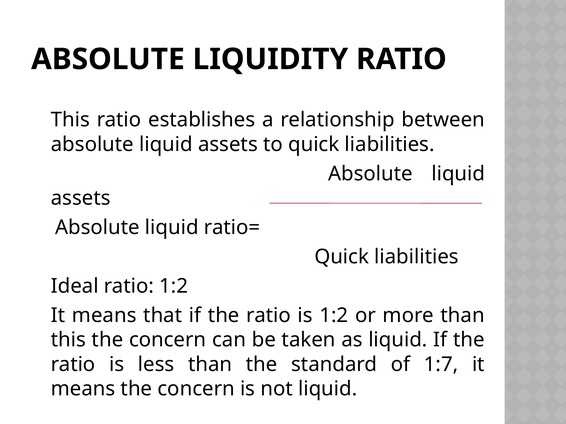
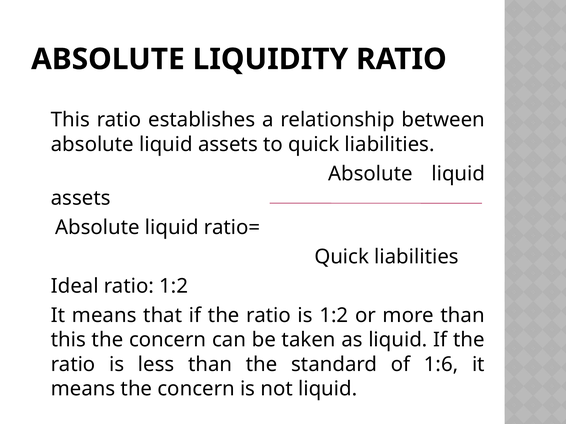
1:7: 1:7 -> 1:6 (441, 365)
